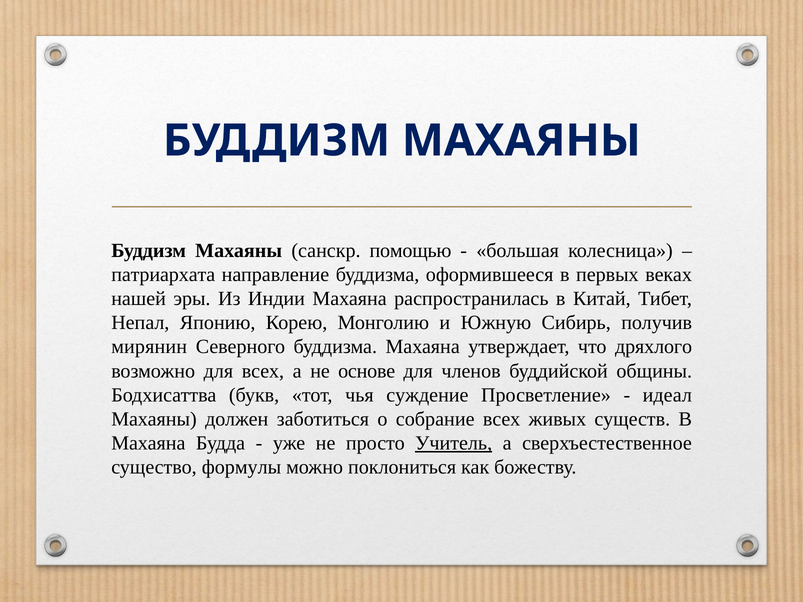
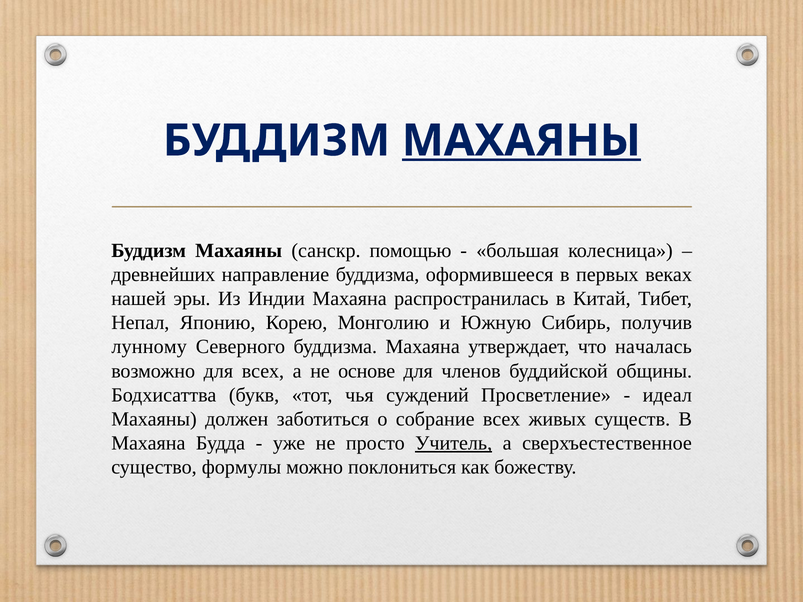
МАХАЯНЫ underline: none -> present (521, 141)
патриархата: патриархата -> древнейших (163, 275)
мирянин: мирянин -> лунному (149, 347)
дряхлого: дряхлого -> началась (653, 347)
суждение: суждение -> суждений (427, 395)
